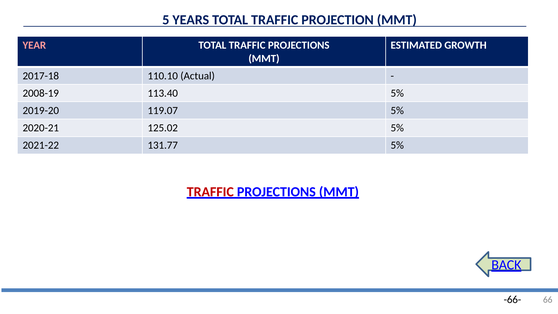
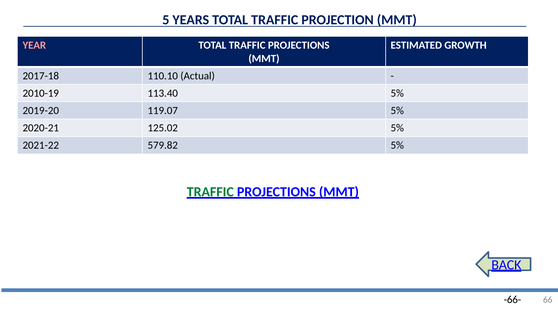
2008-19: 2008-19 -> 2010-19 (41, 93)
131.77: 131.77 -> 579.82 (163, 145)
TRAFFIC colour: red -> green (210, 192)
